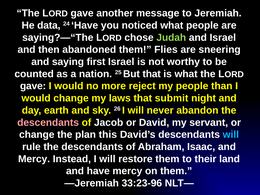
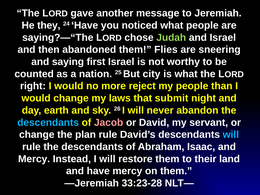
data: data -> they (49, 25)
But that: that -> city (152, 74)
gave: gave -> right (33, 86)
descendants colour: pink -> light blue (48, 122)
Jacob colour: white -> pink (109, 122)
plan this: this -> rule (108, 135)
33:23-96: 33:23-96 -> 33:23-28 (142, 183)
